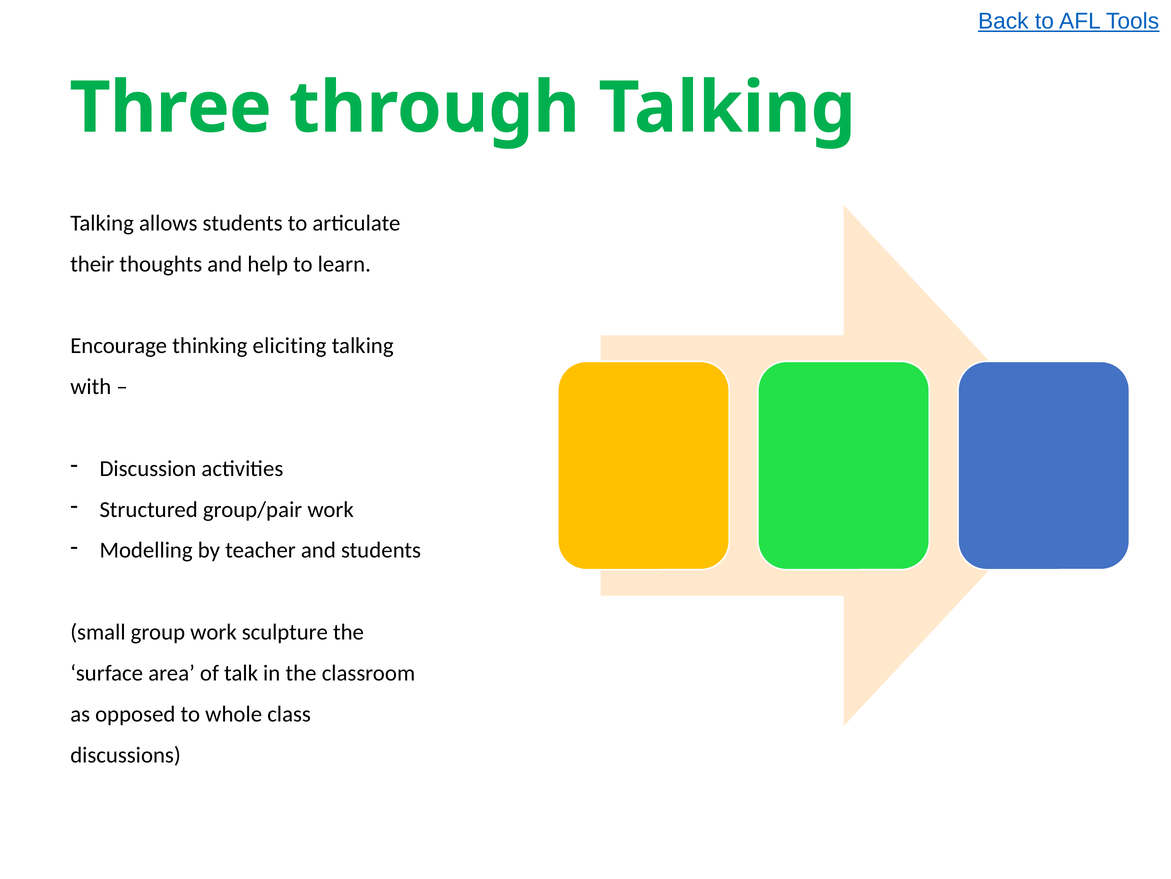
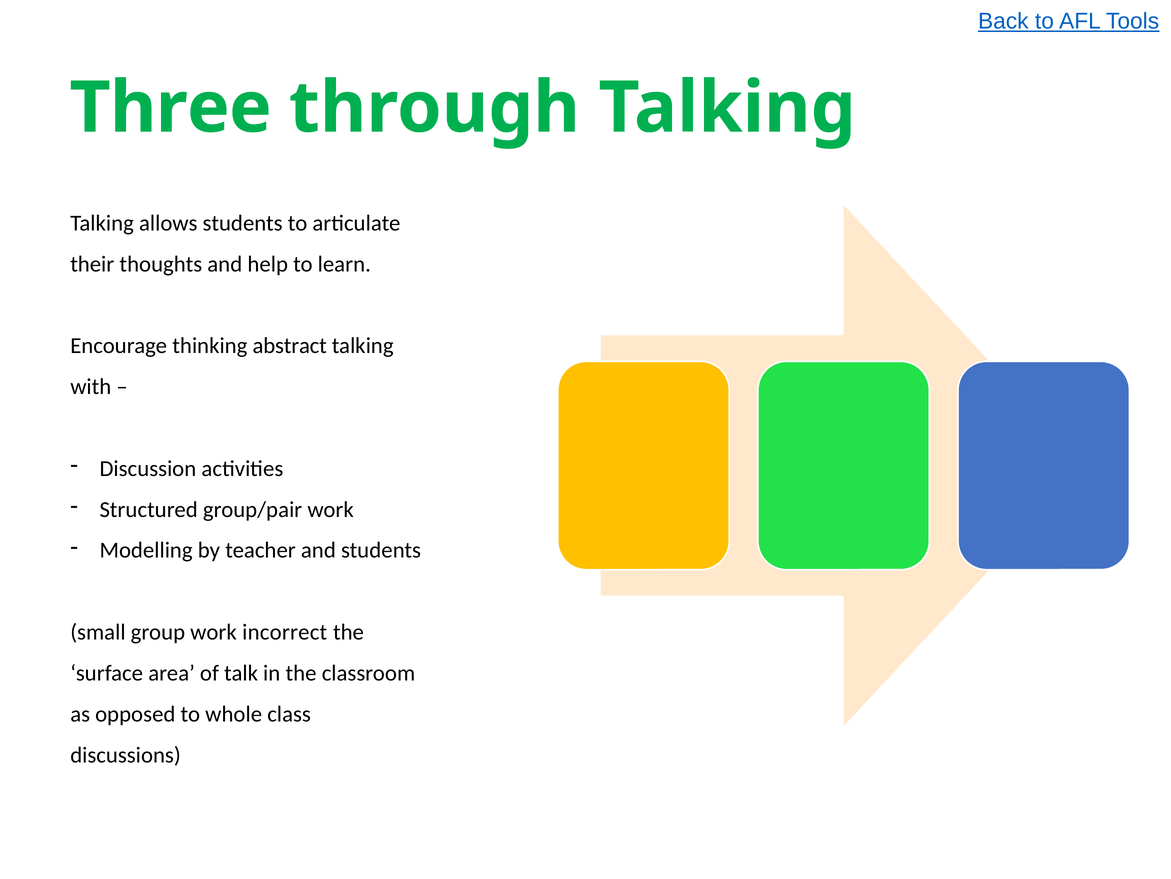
eliciting: eliciting -> abstract (290, 346)
sculpture: sculpture -> incorrect (285, 632)
